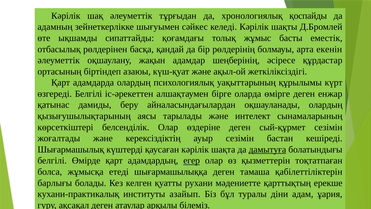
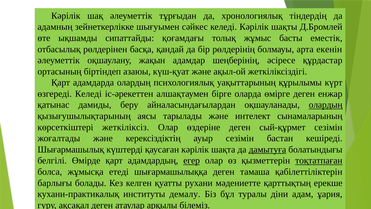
қоспайды: қоспайды -> тіндердің (308, 16)
өзгереді Белгілі: Белгілі -> Келеді (88, 94)
олардың underline: none -> present (326, 105)
белсенділік: белсенділік -> жеткіліксіз (126, 127)
тоқтатпаған underline: none -> present (319, 160)
азайып: азайып -> демалу (185, 194)
